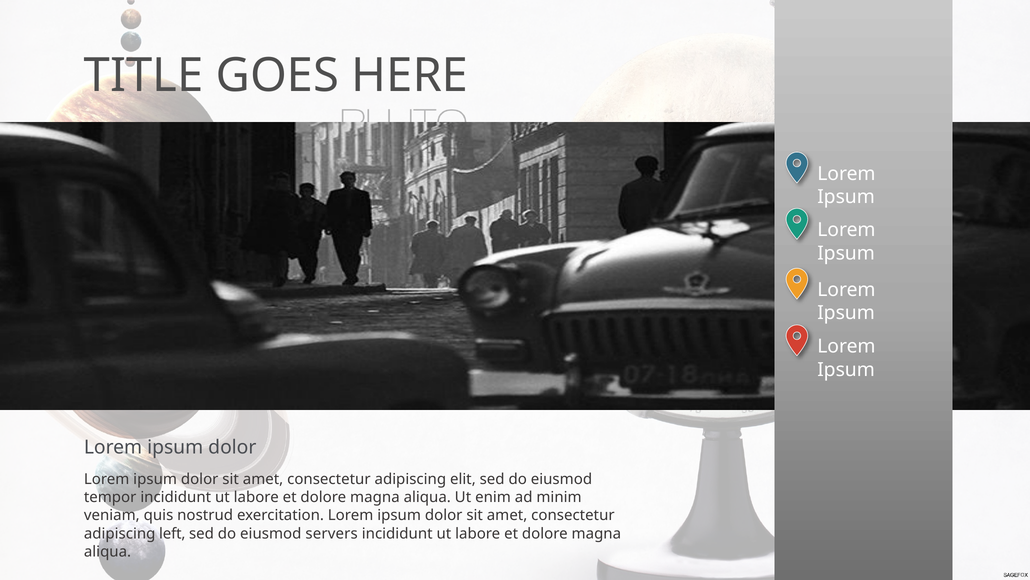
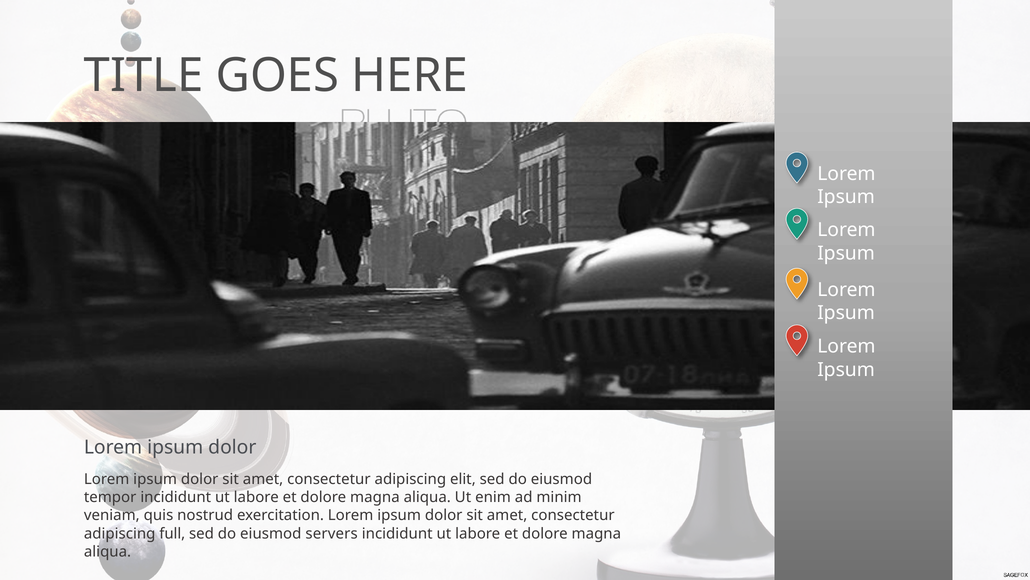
left: left -> full (172, 533)
